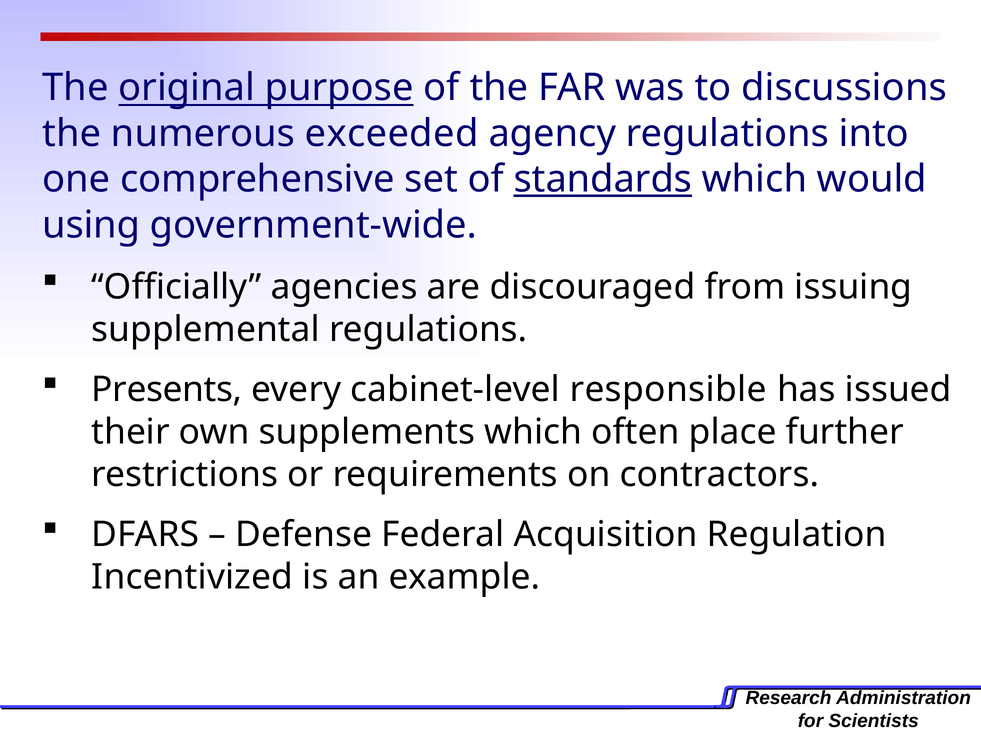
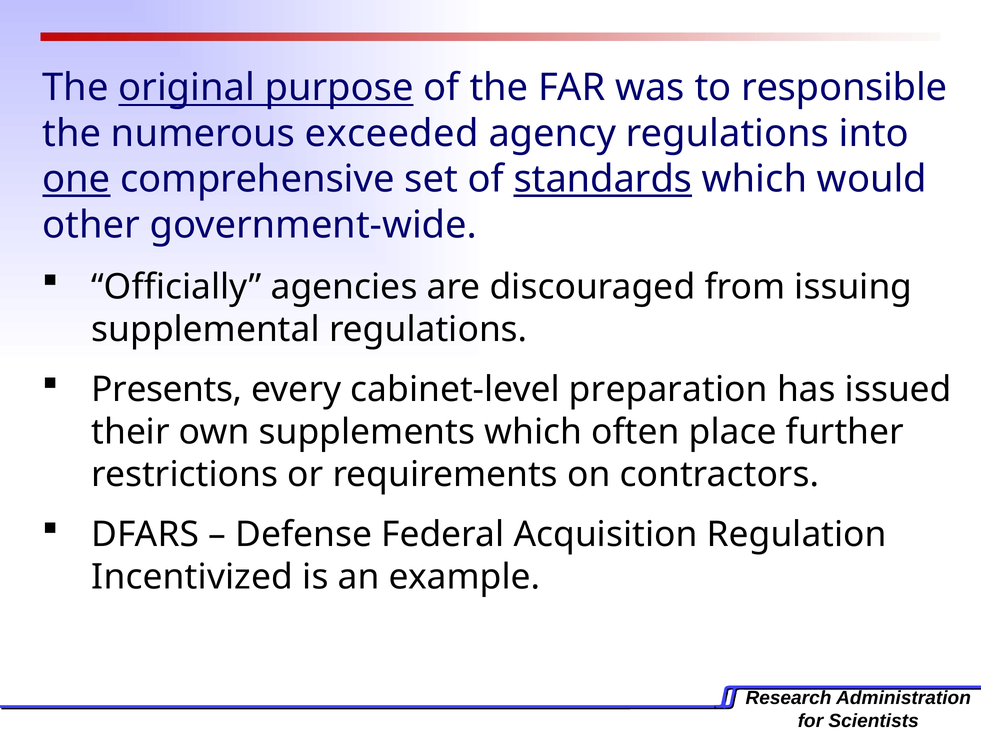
discussions: discussions -> responsible (844, 88)
one underline: none -> present (76, 179)
using: using -> other (91, 225)
responsible: responsible -> preparation (668, 389)
